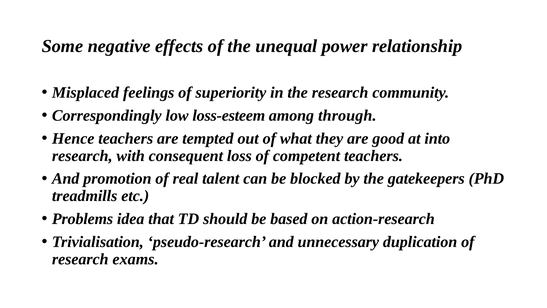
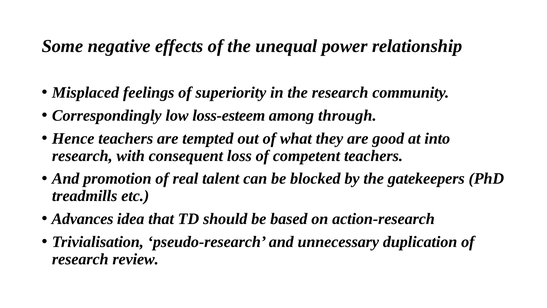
Problems: Problems -> Advances (83, 219)
exams: exams -> review (136, 259)
